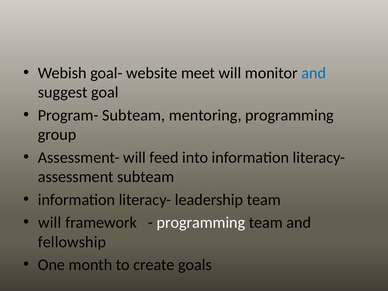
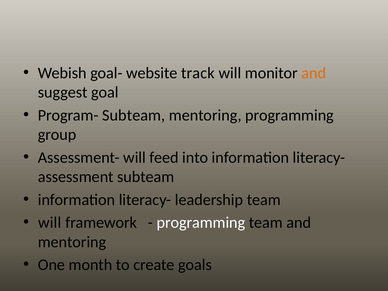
meet: meet -> track (198, 73)
and colour: blue -> orange (314, 73)
fellowship: fellowship -> mentoring (72, 242)
